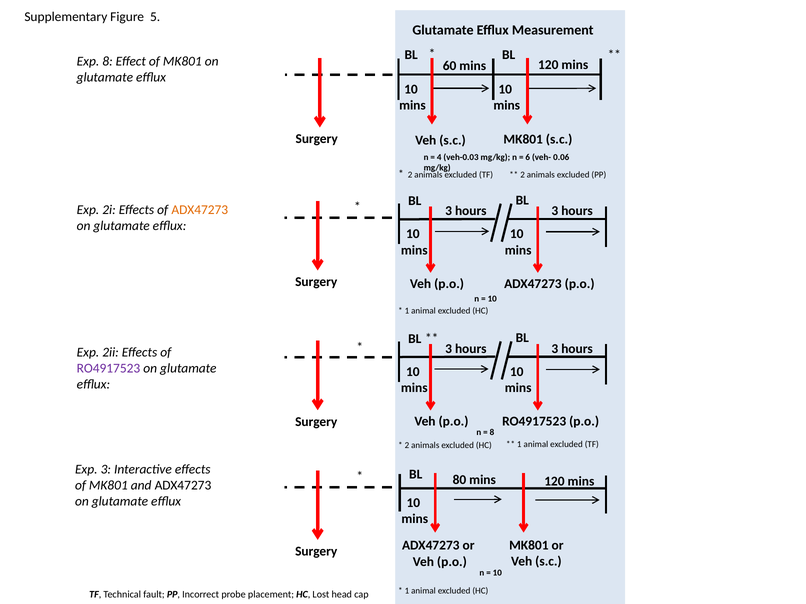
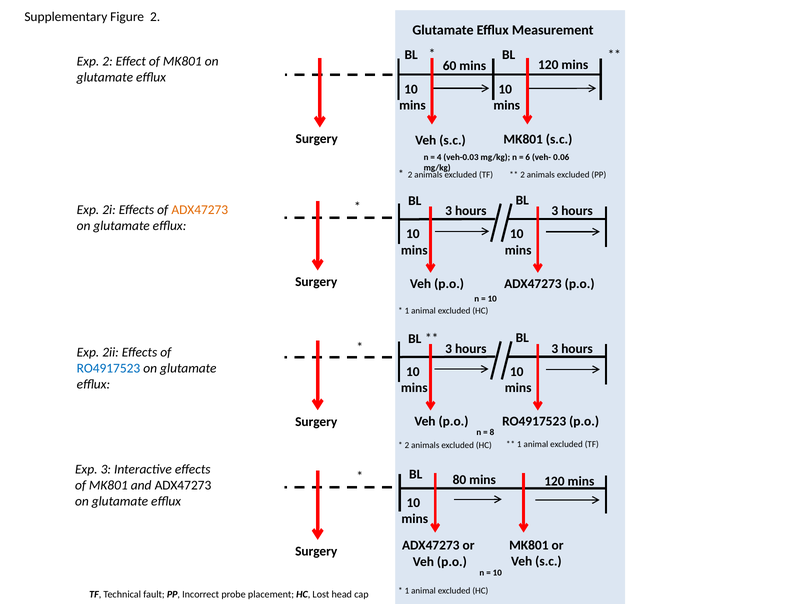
Figure 5: 5 -> 2 (155, 17)
Exp 8: 8 -> 2 (108, 61)
RO4917523 colour: purple -> blue (108, 369)
